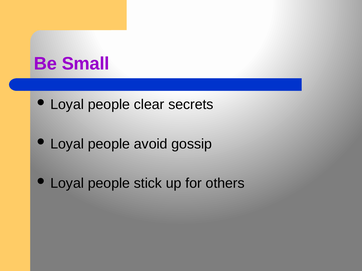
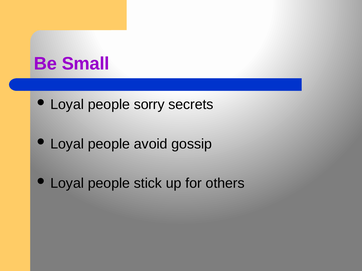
clear: clear -> sorry (149, 105)
